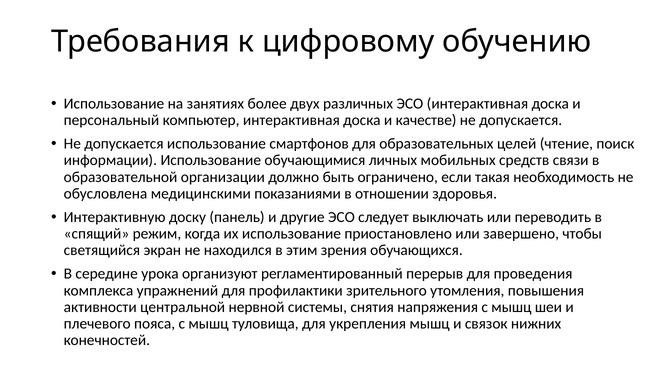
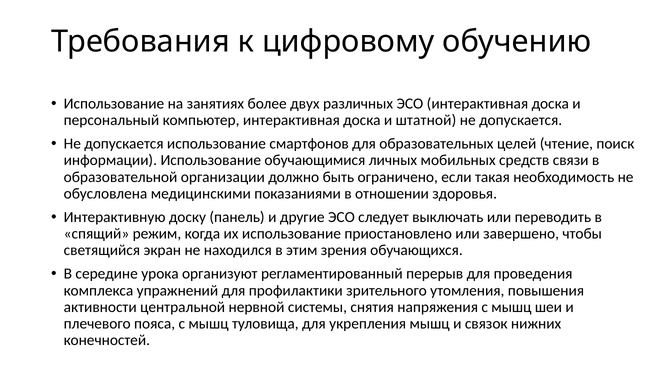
качестве: качестве -> штатной (426, 120)
